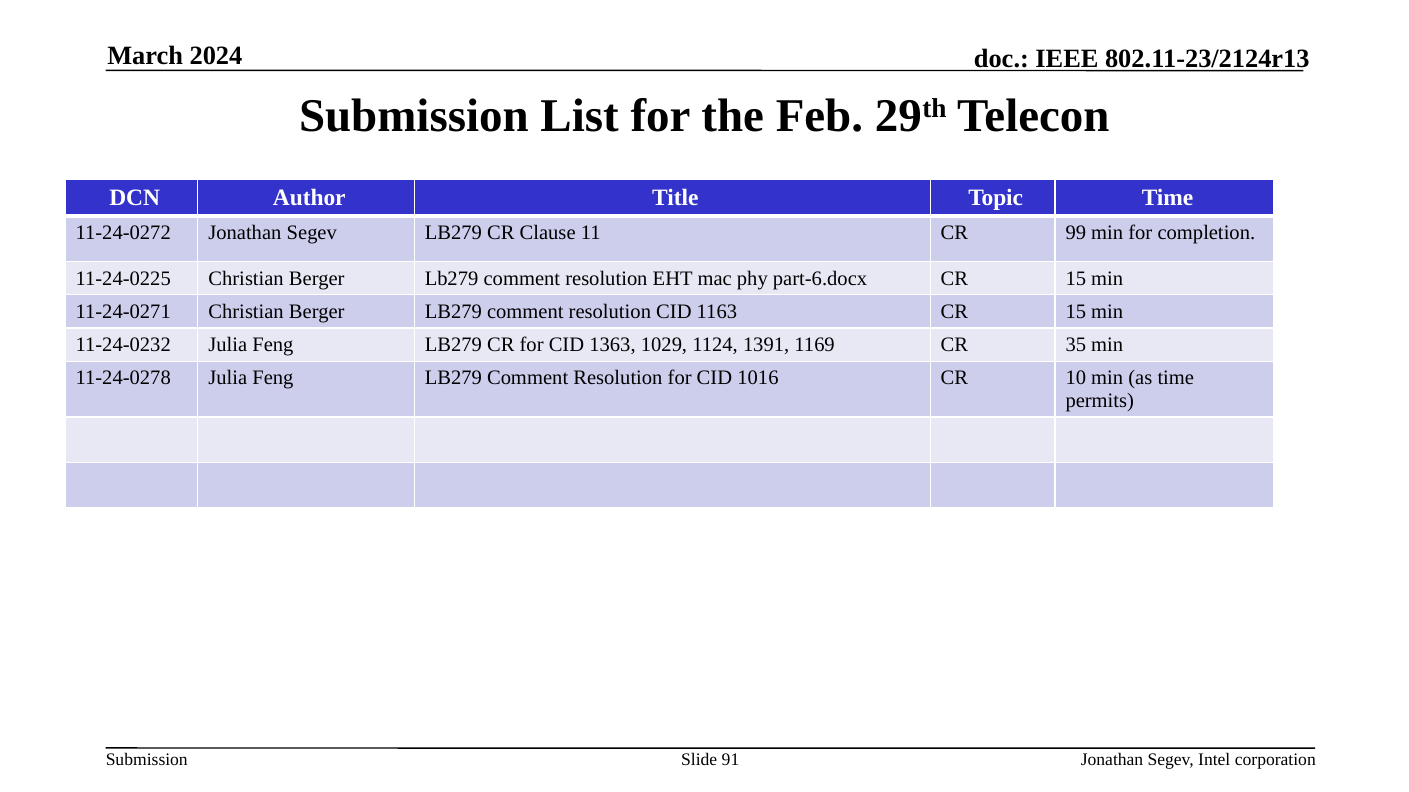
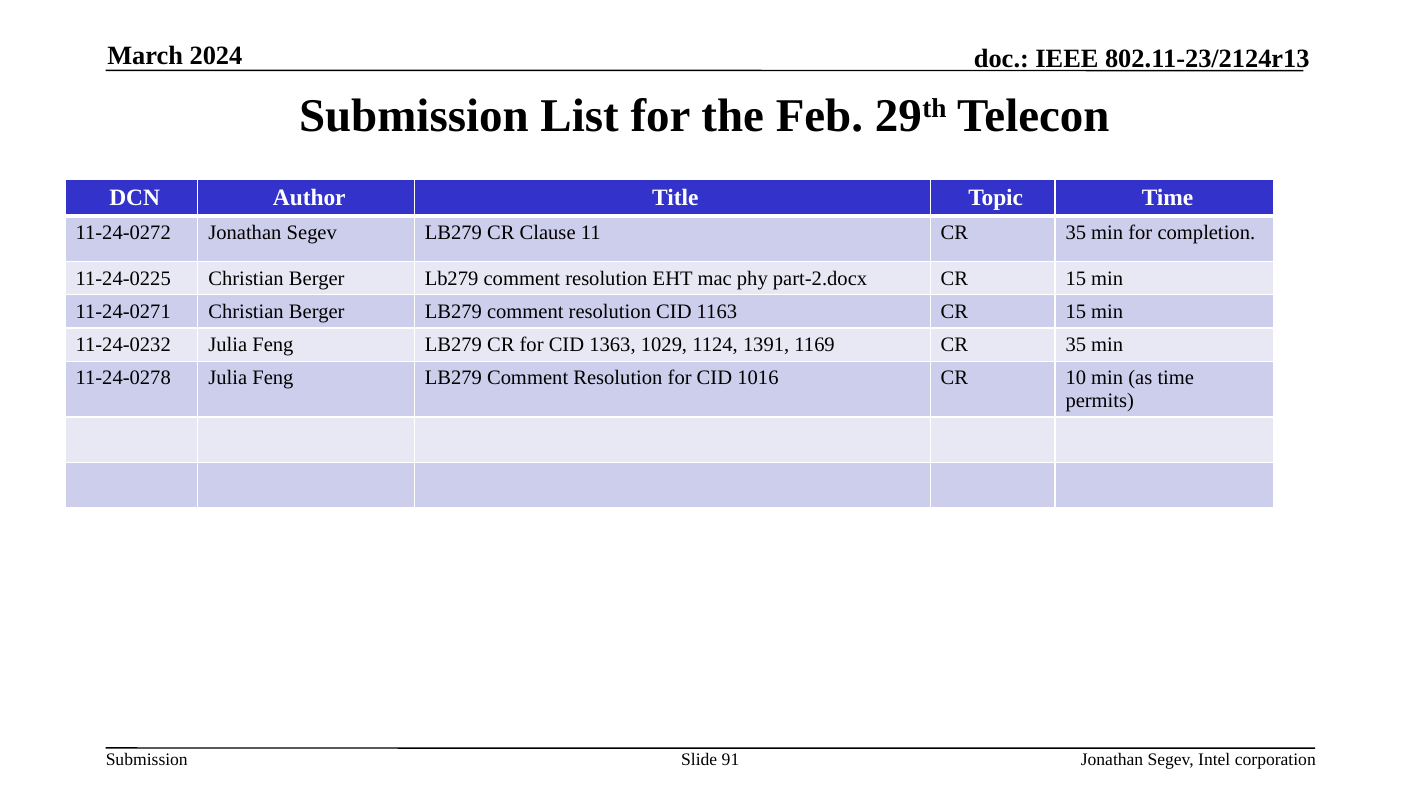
11 CR 99: 99 -> 35 (1076, 233)
part-6.docx: part-6.docx -> part-2.docx (820, 278)
